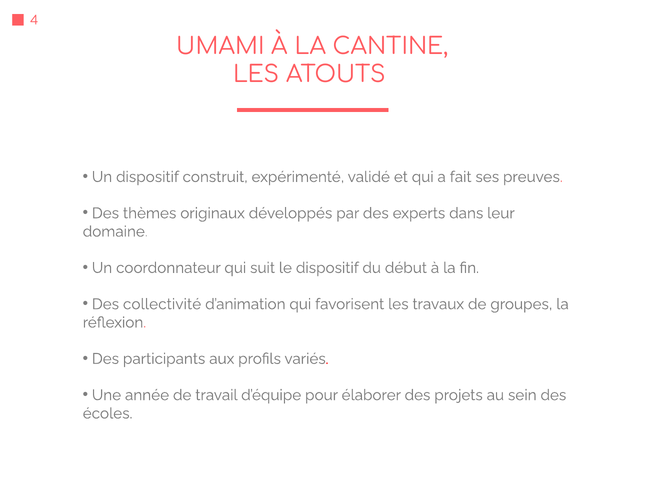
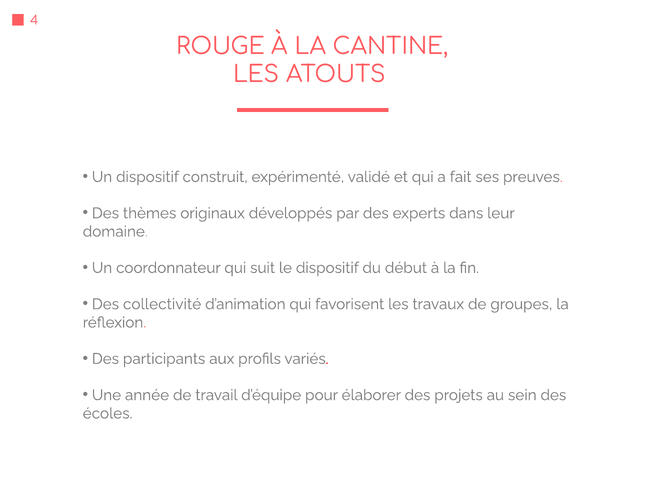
UMAMI: UMAMI -> ROUGE (221, 47)
